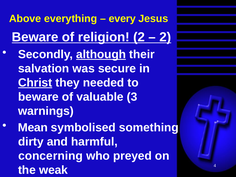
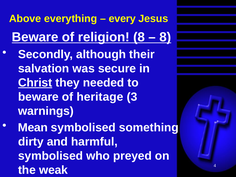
religion 2: 2 -> 8 (139, 37)
2: 2 -> 8 (165, 37)
although underline: present -> none (101, 54)
valuable: valuable -> heritage (100, 97)
concerning: concerning -> symbolised (51, 156)
